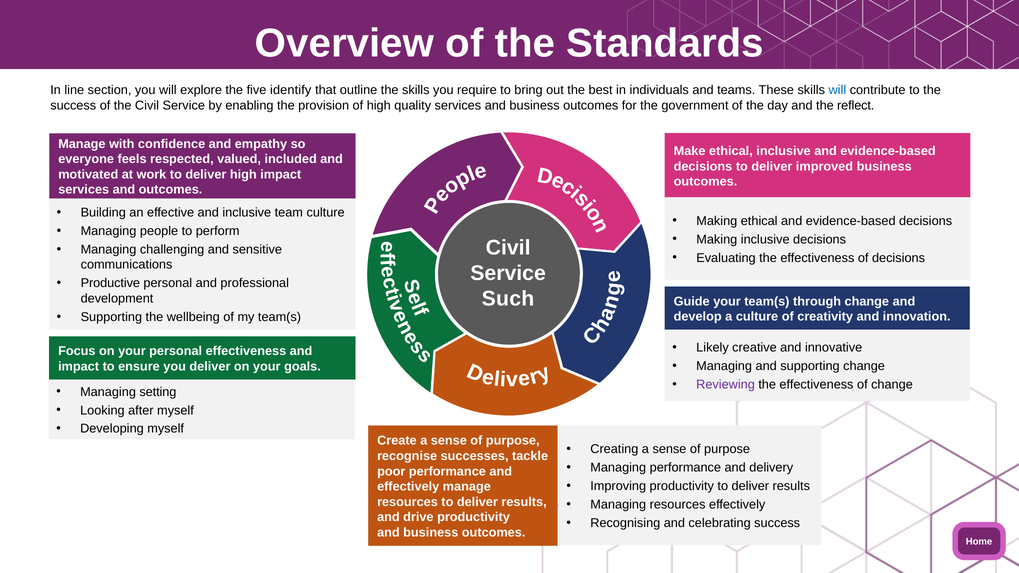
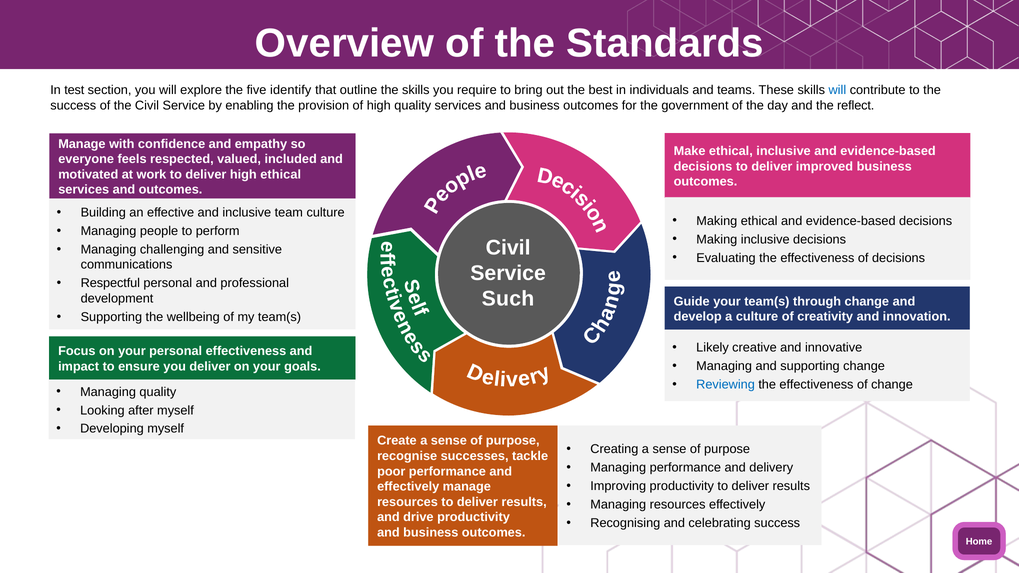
line: line -> test (74, 90)
high impact: impact -> ethical (281, 174)
Productive: Productive -> Respectful (110, 283)
Reviewing colour: purple -> blue (726, 385)
Managing setting: setting -> quality (158, 392)
